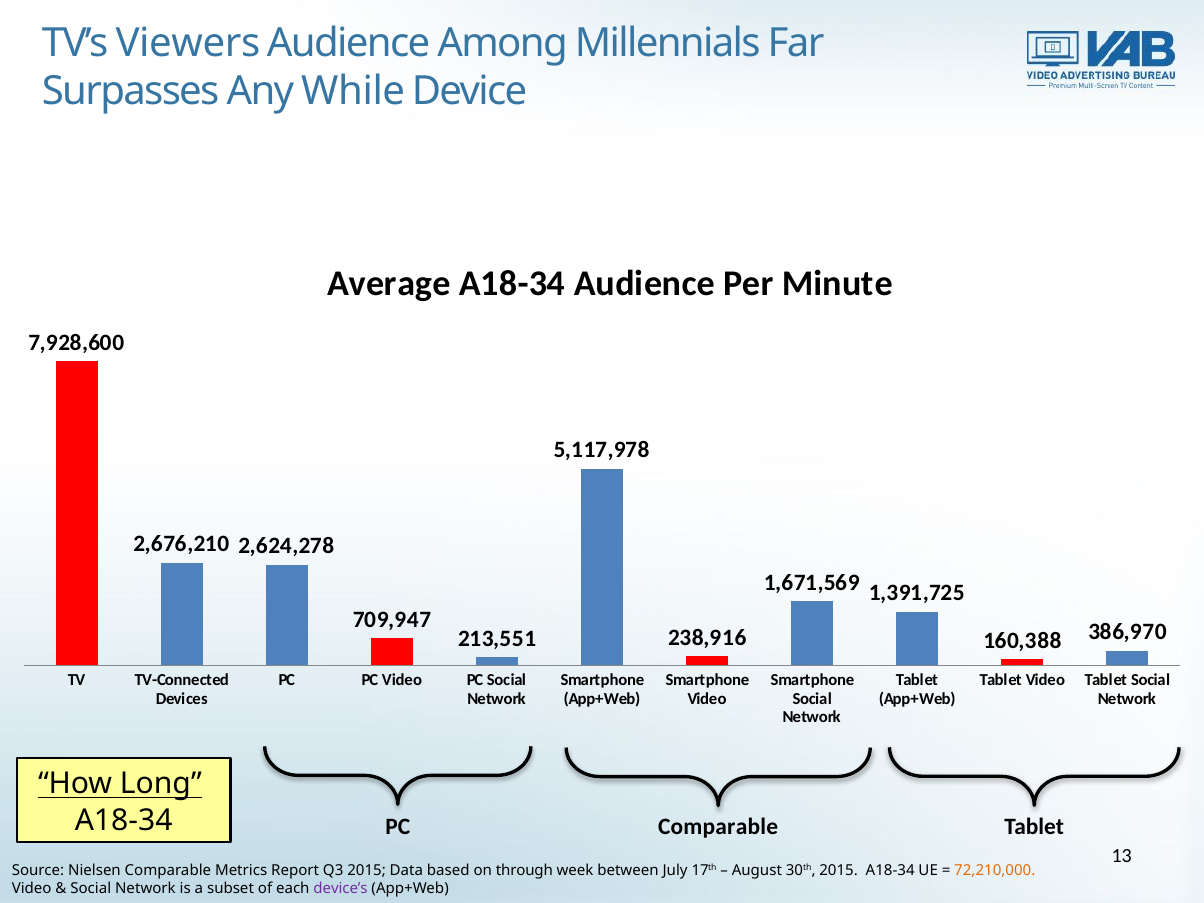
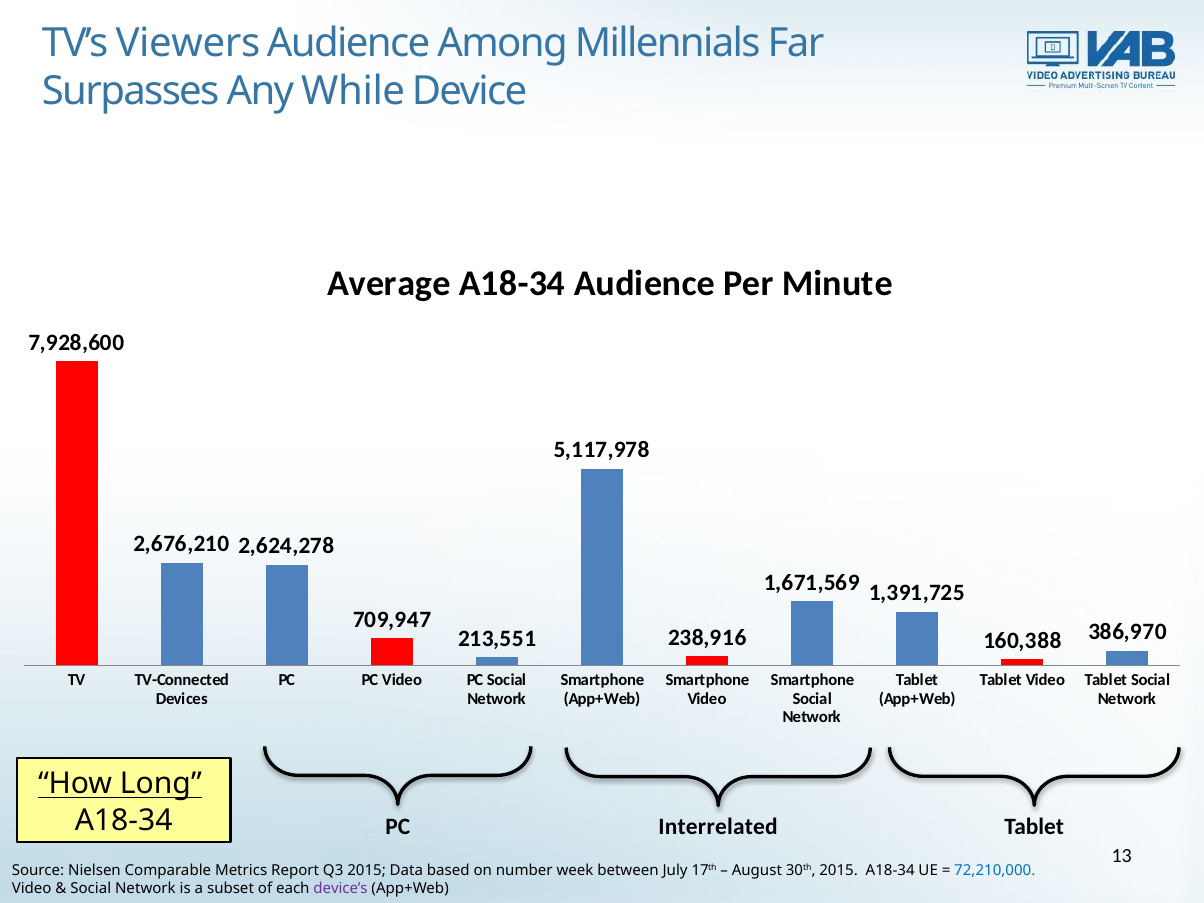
PC Comparable: Comparable -> Interrelated (718, 827)
through: through -> number (524, 870)
72,210,000 colour: orange -> blue (995, 870)
